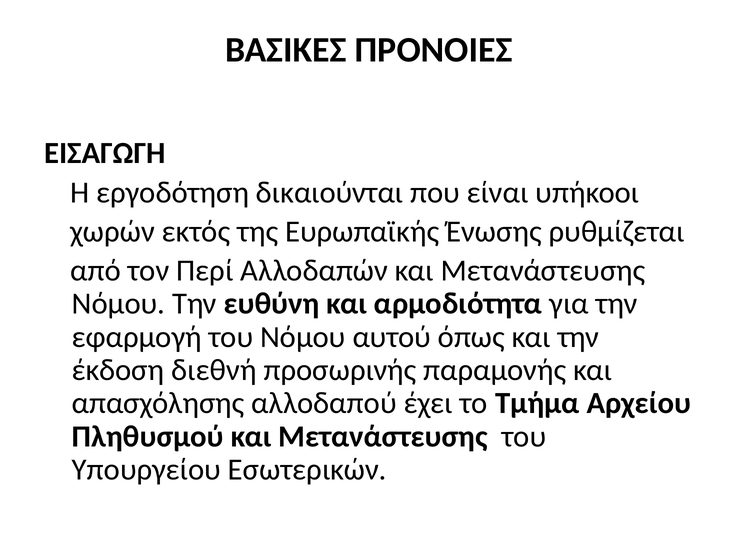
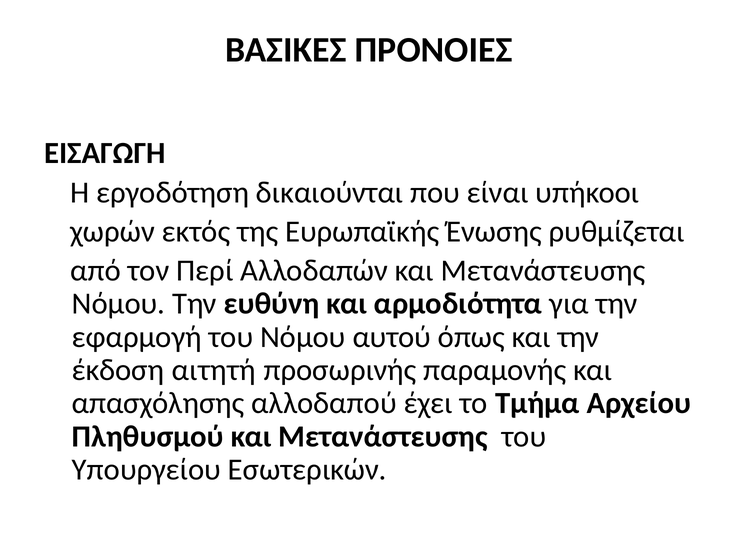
διεθνή: διεθνή -> αιτητή (214, 370)
